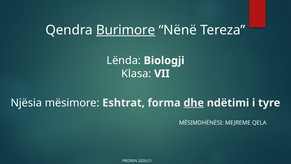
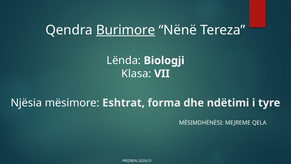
dhe underline: present -> none (194, 103)
